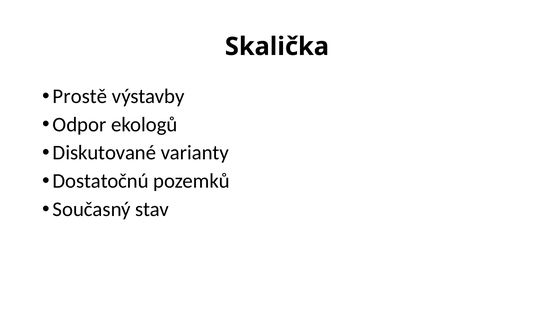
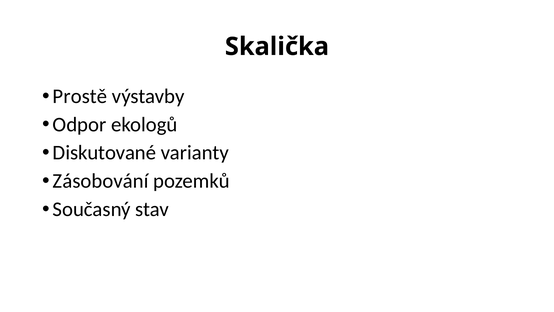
Dostatočnú: Dostatočnú -> Zásobování (101, 181)
